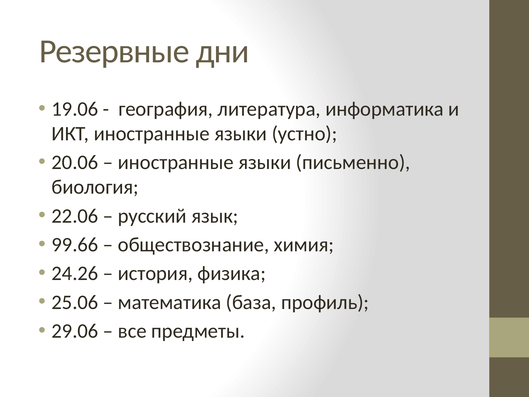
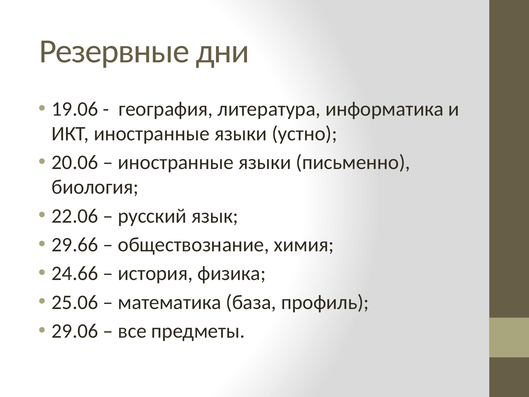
99.66: 99.66 -> 29.66 (75, 245)
24.26: 24.26 -> 24.66 (75, 273)
